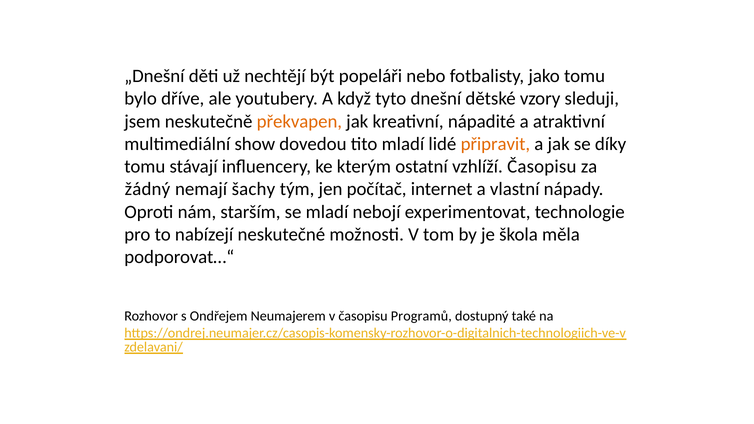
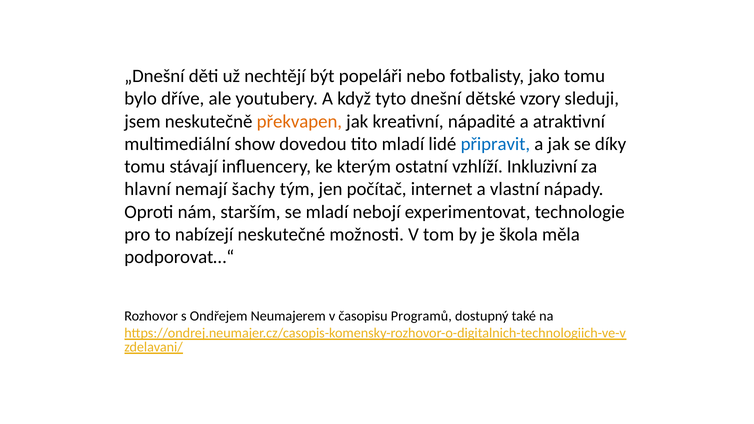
připravit colour: orange -> blue (495, 144)
vzhlíží Časopisu: Časopisu -> Inkluzivní (542, 167)
žádný: žádný -> hlavní (148, 189)
